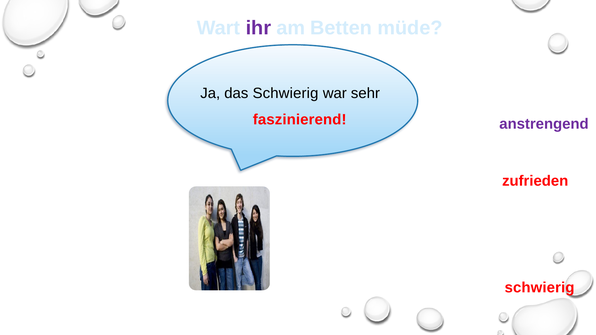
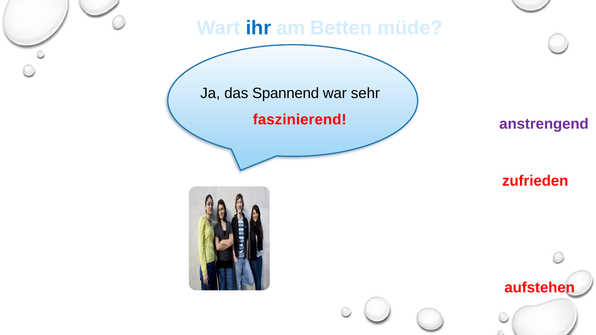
ihr colour: purple -> blue (258, 28)
das Schwierig: Schwierig -> Spannend (286, 93)
schwierig: schwierig -> aufstehen (540, 288)
